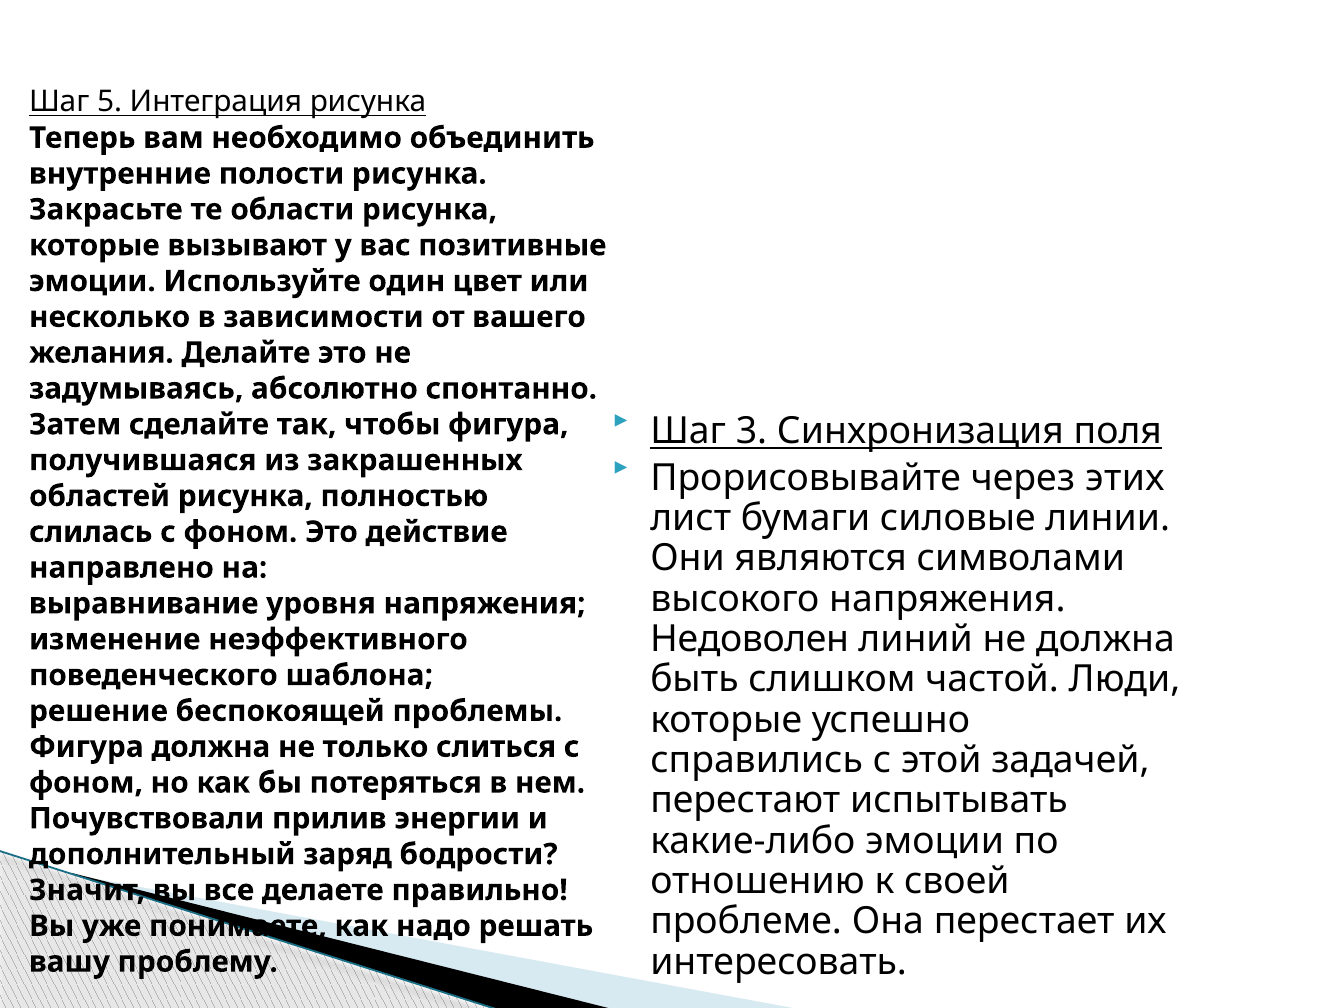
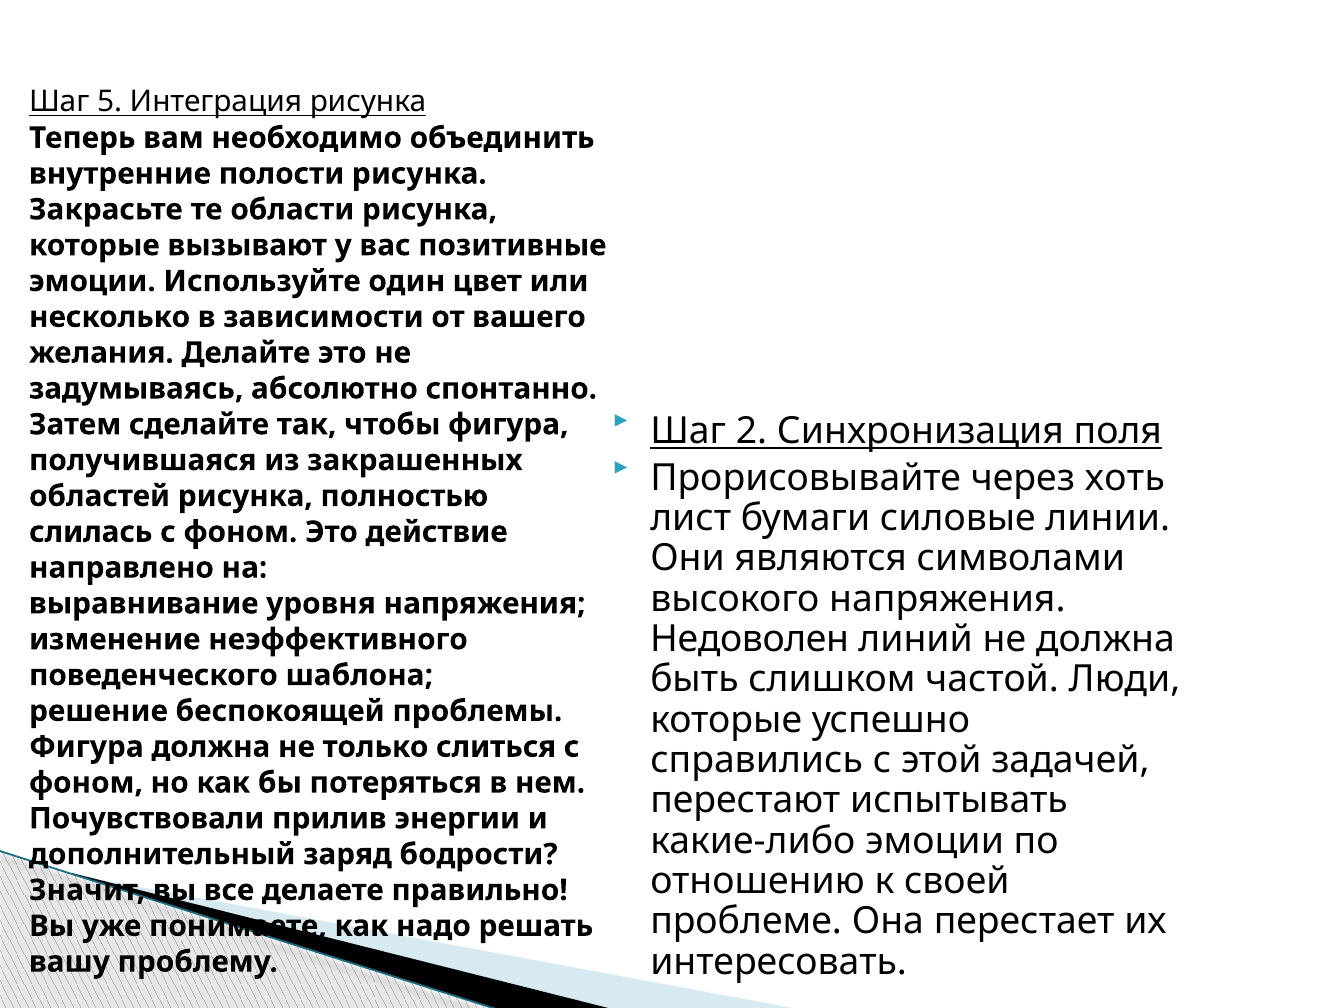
3: 3 -> 2 (751, 431)
этих: этих -> хоть (1125, 478)
